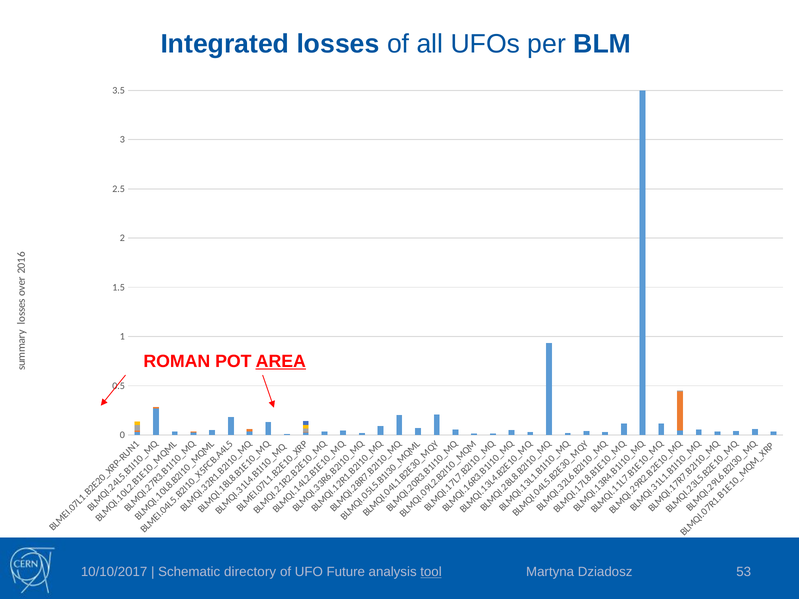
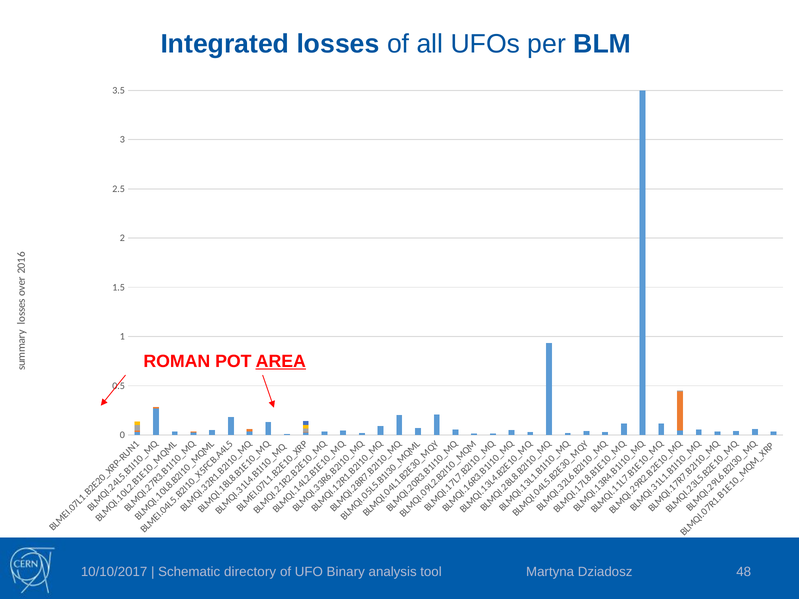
Future: Future -> Binary (346, 572)
tool underline: present -> none (431, 572)
53: 53 -> 48 (744, 572)
